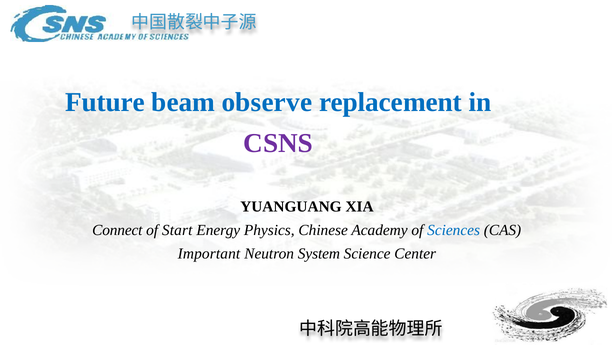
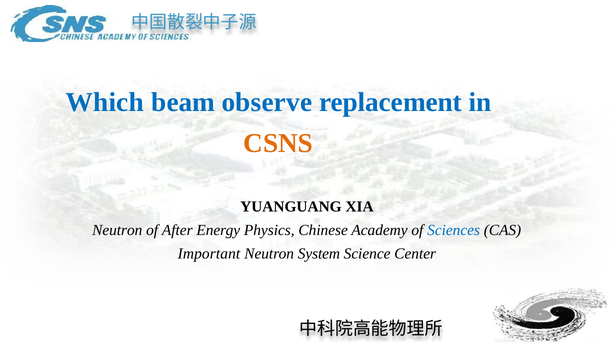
Future: Future -> Which (105, 102)
CSNS colour: purple -> orange (278, 143)
Connect: Connect -> Neutron (117, 231)
Start: Start -> After (177, 231)
